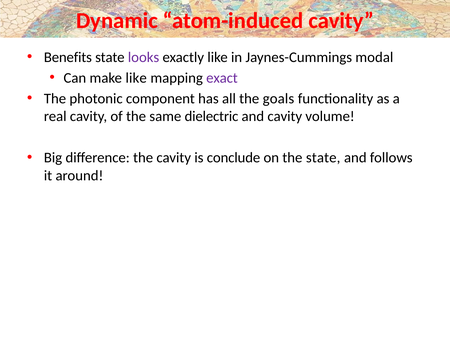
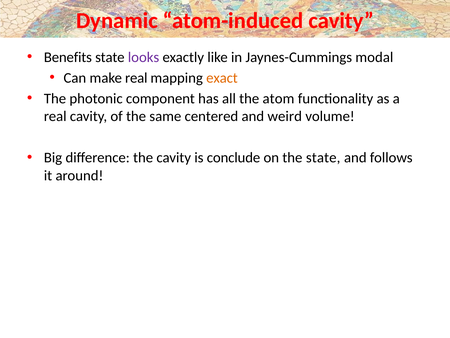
make like: like -> real (136, 78)
exact colour: purple -> orange (222, 78)
goals: goals -> atom (278, 99)
dielectric: dielectric -> centered (211, 116)
and cavity: cavity -> weird (285, 116)
